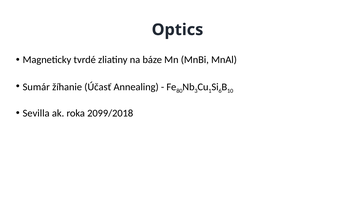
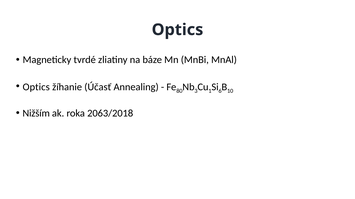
Sumár: Sumár -> Optics (36, 87)
Sevilla: Sevilla -> Nižším (36, 114)
2099/2018: 2099/2018 -> 2063/2018 (110, 114)
